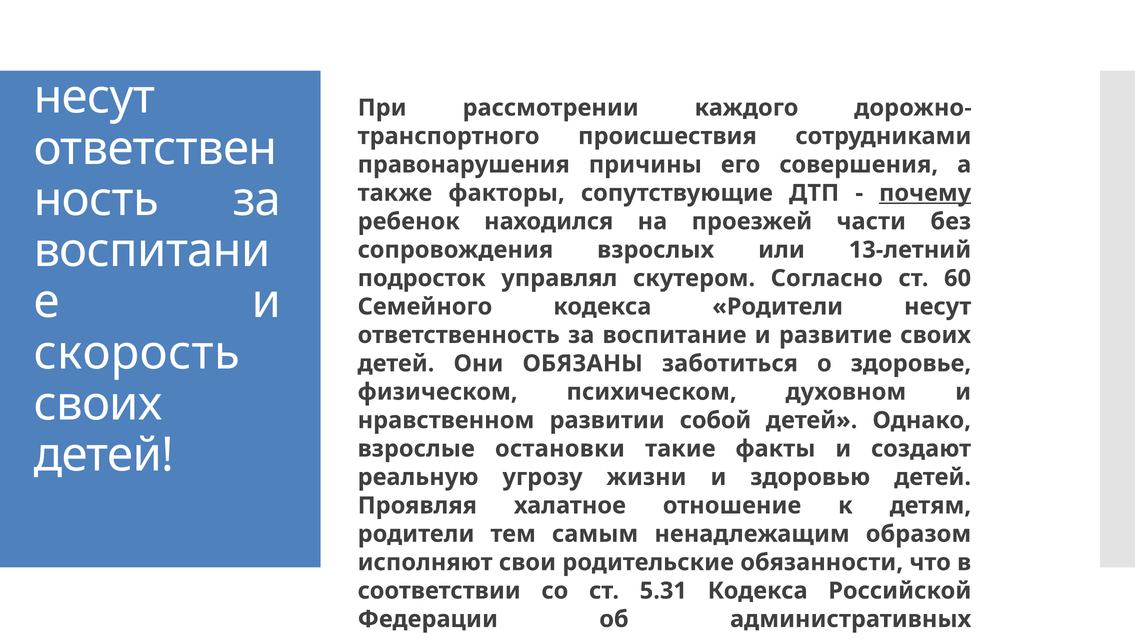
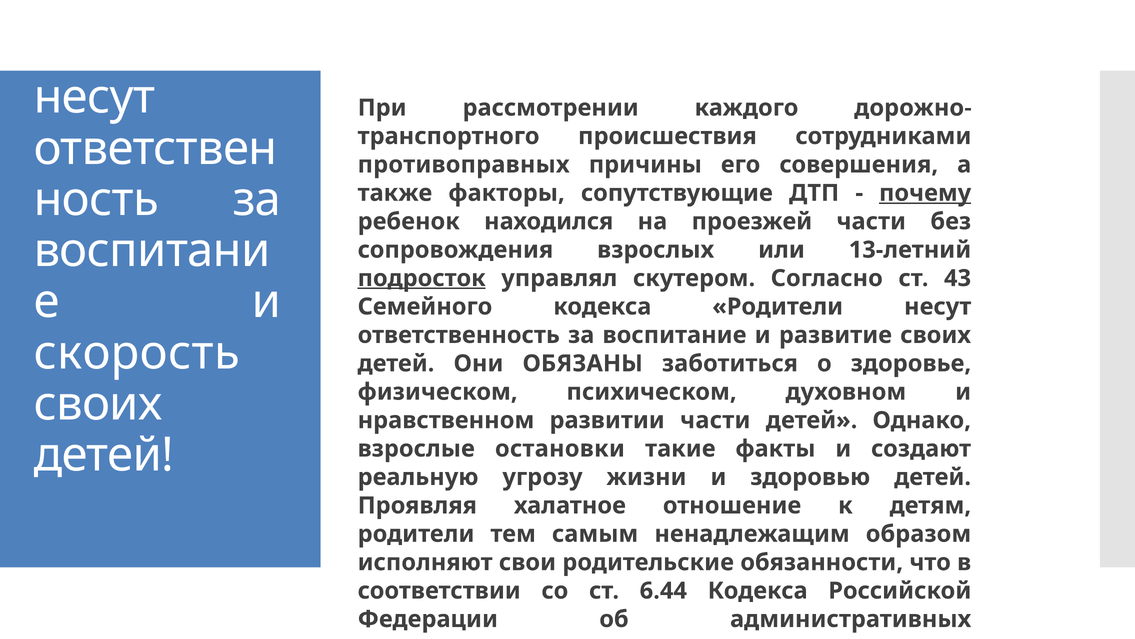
правонарушения: правонарушения -> противоправных (464, 164)
подросток underline: none -> present (422, 278)
60: 60 -> 43 (958, 278)
развитии собой: собой -> части (715, 420)
5.31: 5.31 -> 6.44 (663, 590)
